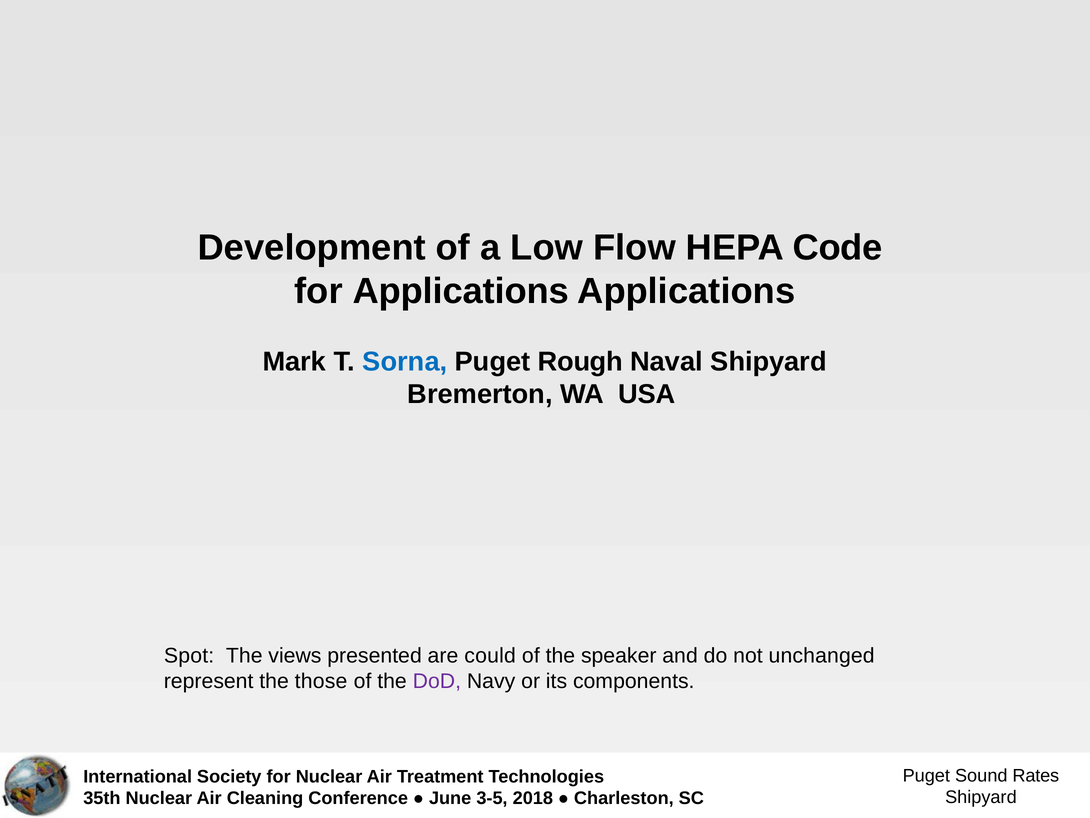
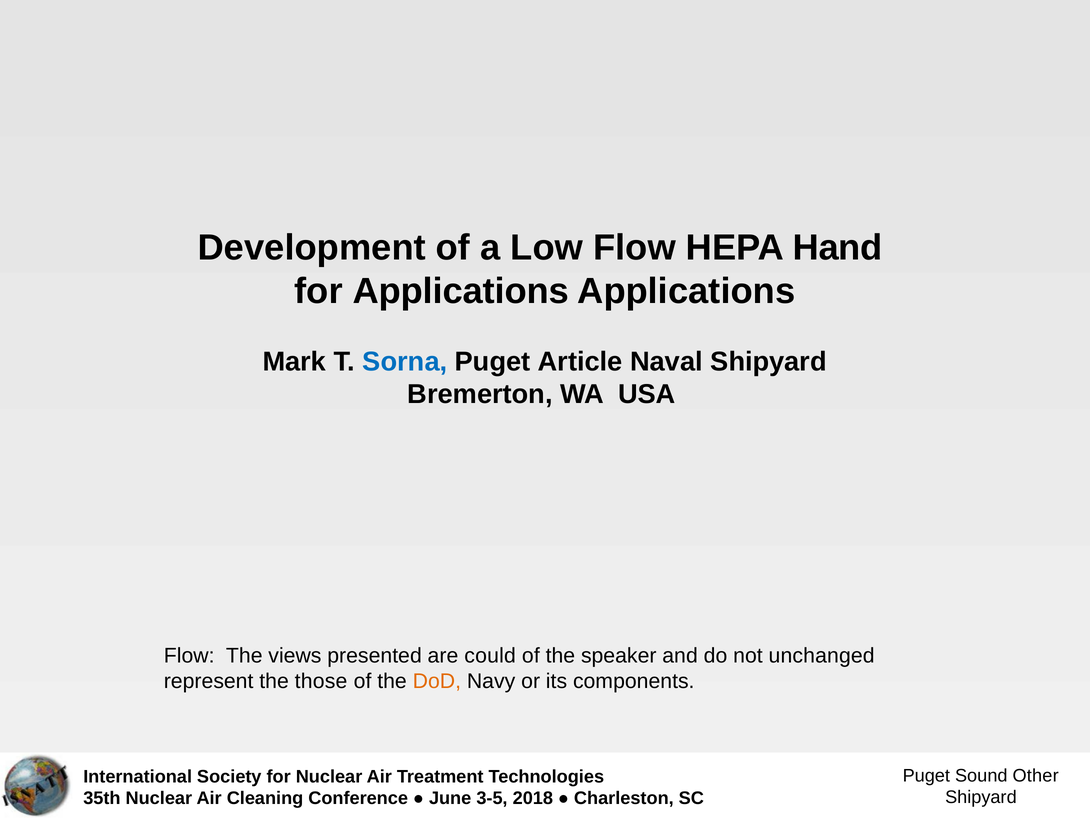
Code: Code -> Hand (838, 248)
Rough: Rough -> Article (580, 361)
Spot: Spot -> Flow (189, 655)
DoD colour: purple -> orange (437, 681)
Rates: Rates -> Other (1036, 775)
